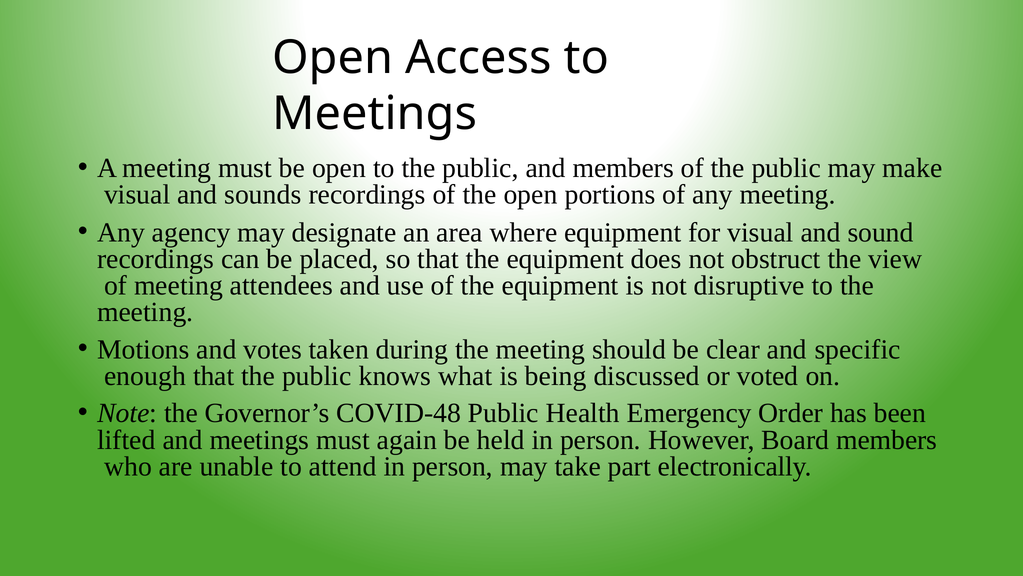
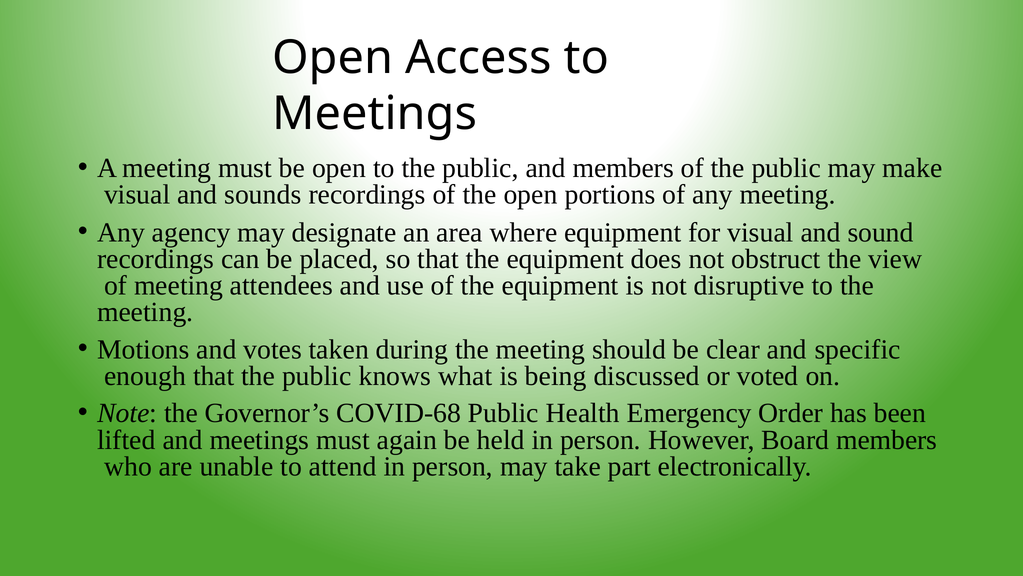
COVID-48: COVID-48 -> COVID-68 (399, 413)
